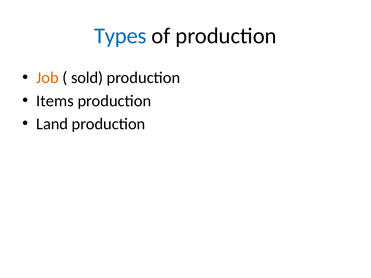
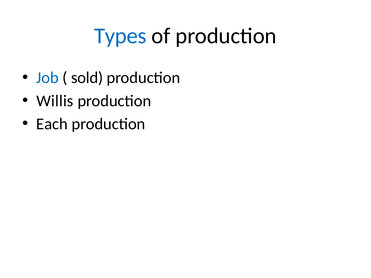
Job colour: orange -> blue (47, 78)
Items: Items -> Willis (55, 101)
Land: Land -> Each (52, 124)
